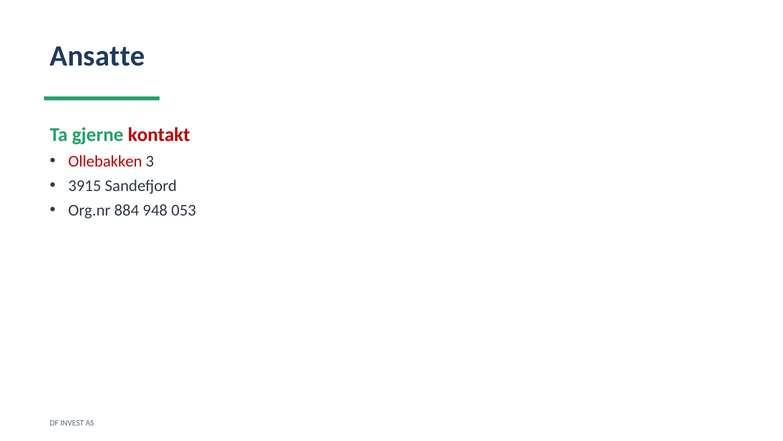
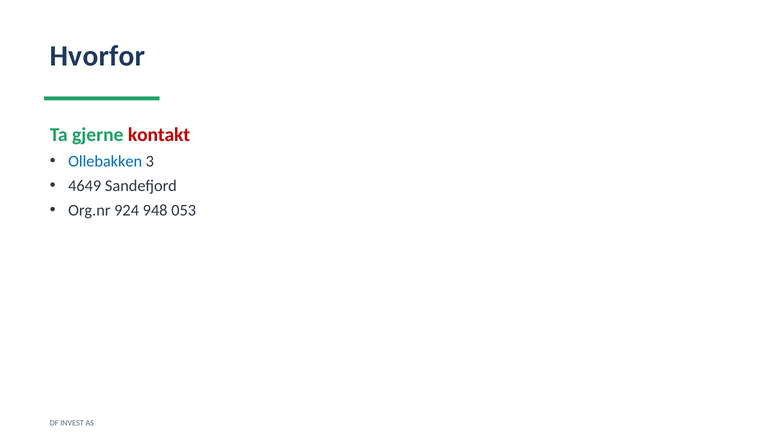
Ansatte: Ansatte -> Hvorfor (97, 56)
Ollebakken colour: red -> blue (105, 161)
3915: 3915 -> 4649 (85, 185)
884: 884 -> 924 (127, 210)
